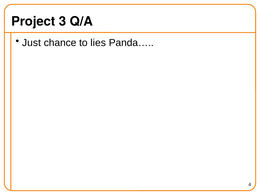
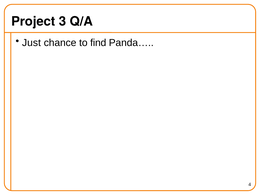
lies: lies -> find (98, 43)
